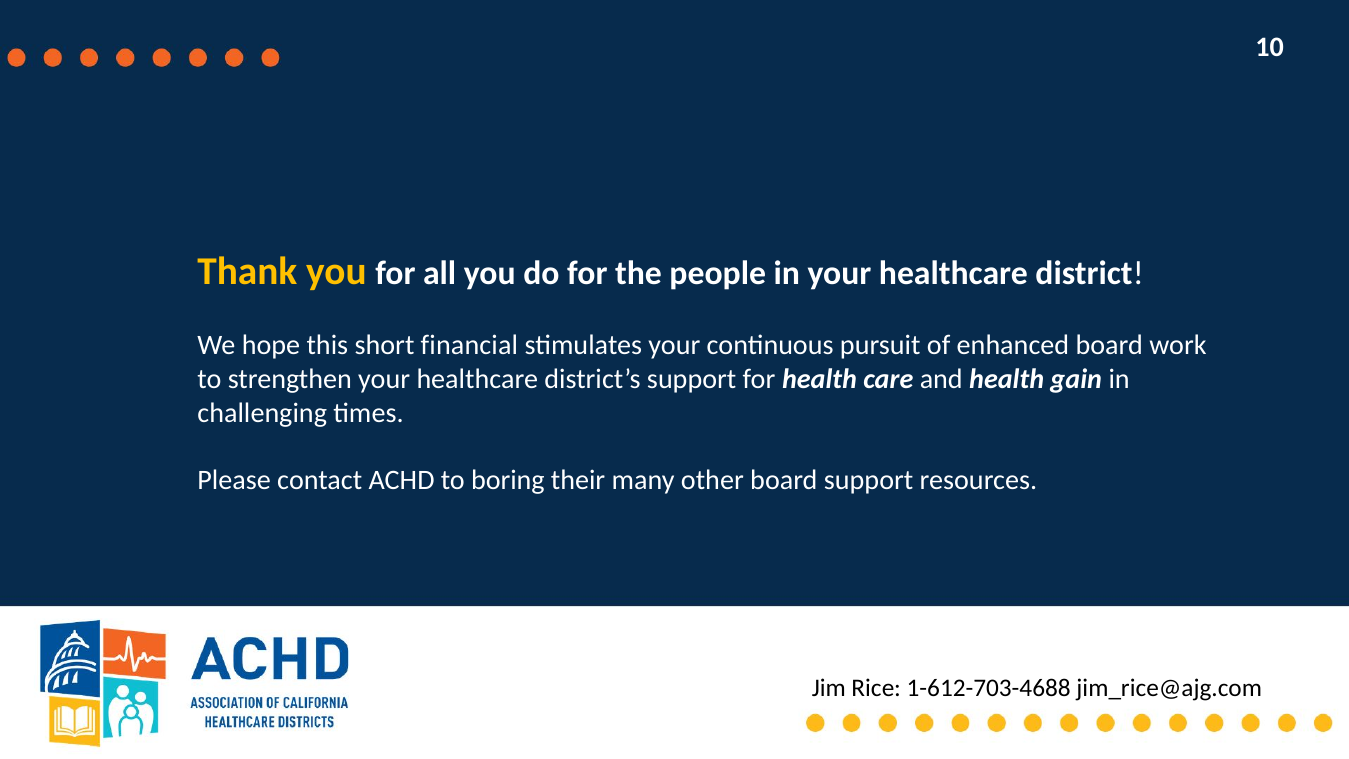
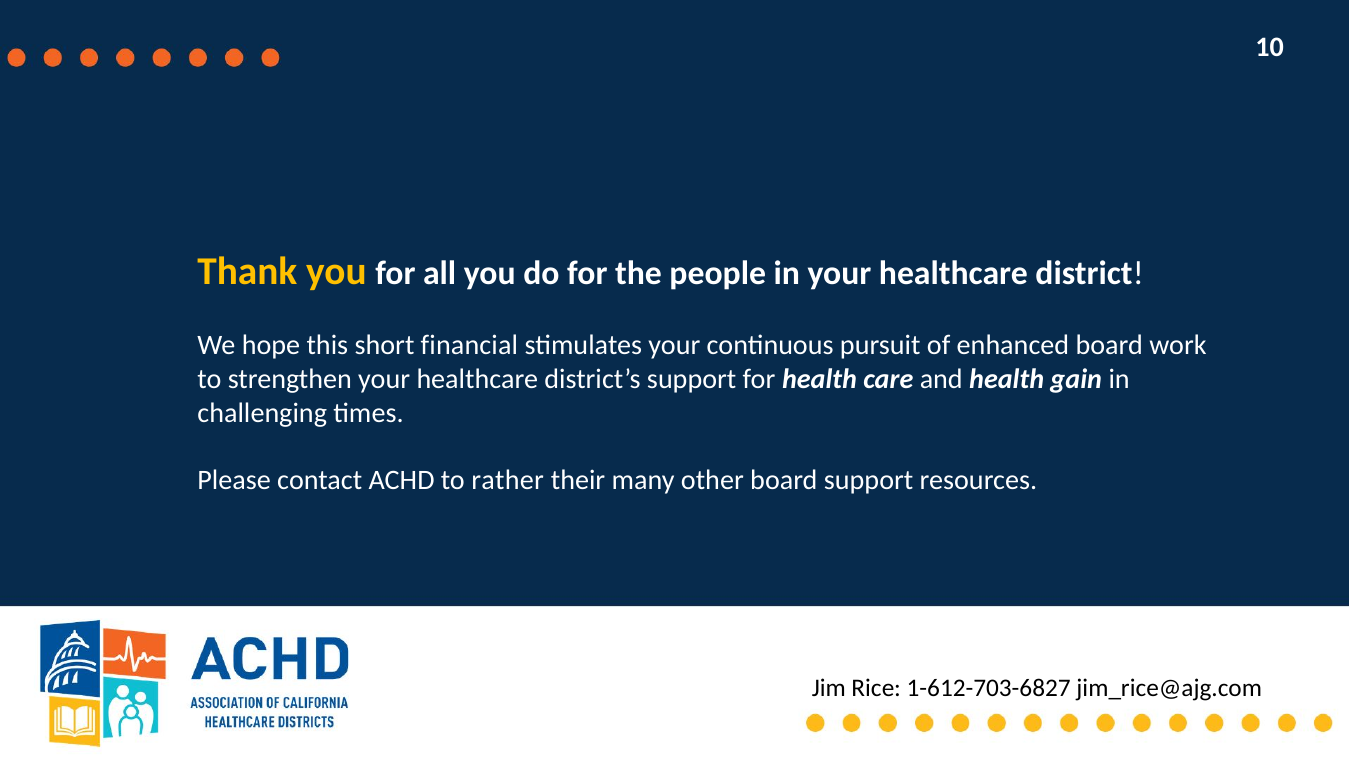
boring: boring -> rather (508, 480)
1-612-703-4688: 1-612-703-4688 -> 1-612-703-6827 (989, 688)
